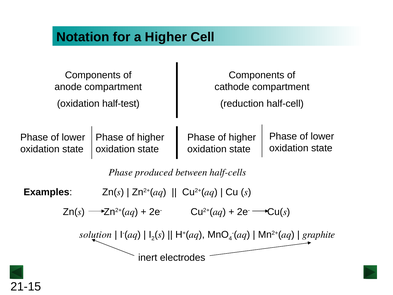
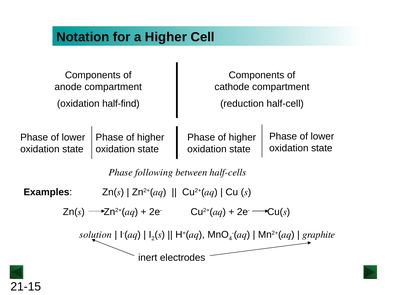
half-test: half-test -> half-find (121, 103)
produced: produced -> following (154, 172)
